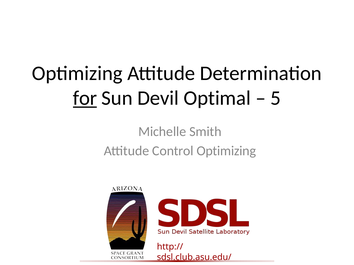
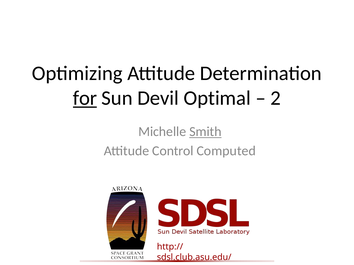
5: 5 -> 2 (276, 98)
Smith underline: none -> present (205, 132)
Control Optimizing: Optimizing -> Computed (226, 151)
